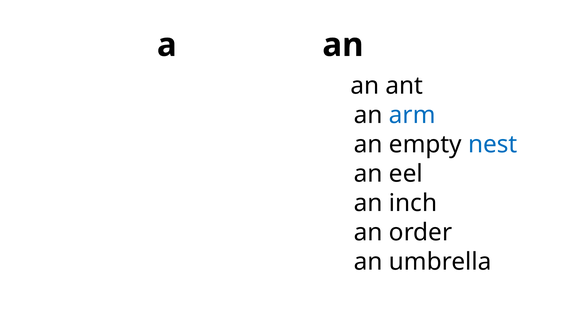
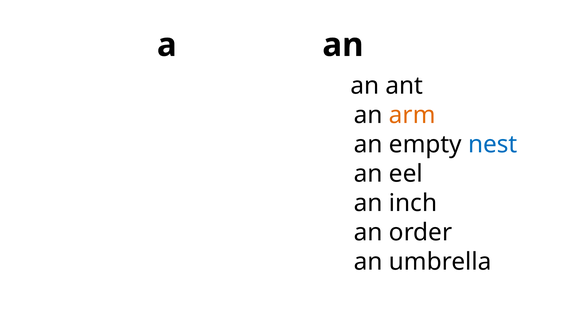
arm colour: blue -> orange (412, 115)
